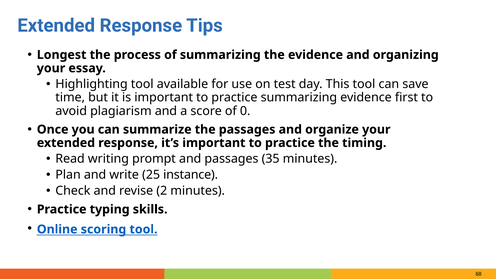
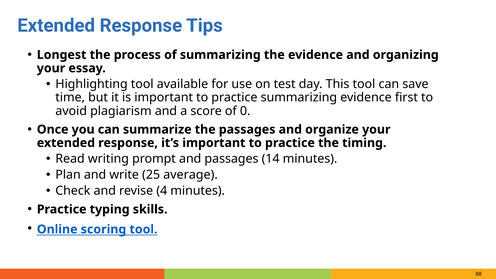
35: 35 -> 14 (271, 159)
instance: instance -> average (191, 175)
2: 2 -> 4 (162, 191)
